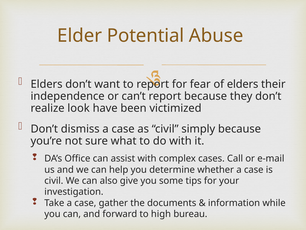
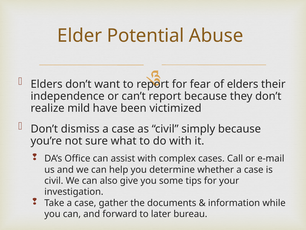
look: look -> mild (79, 108)
high: high -> later (161, 214)
